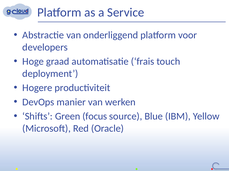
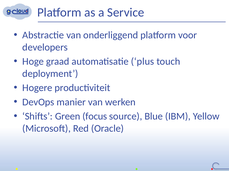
frais: frais -> plus (143, 62)
